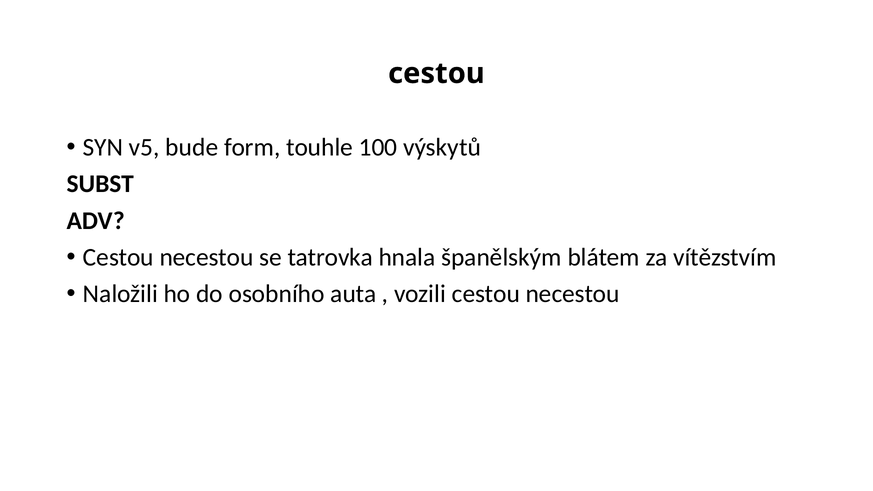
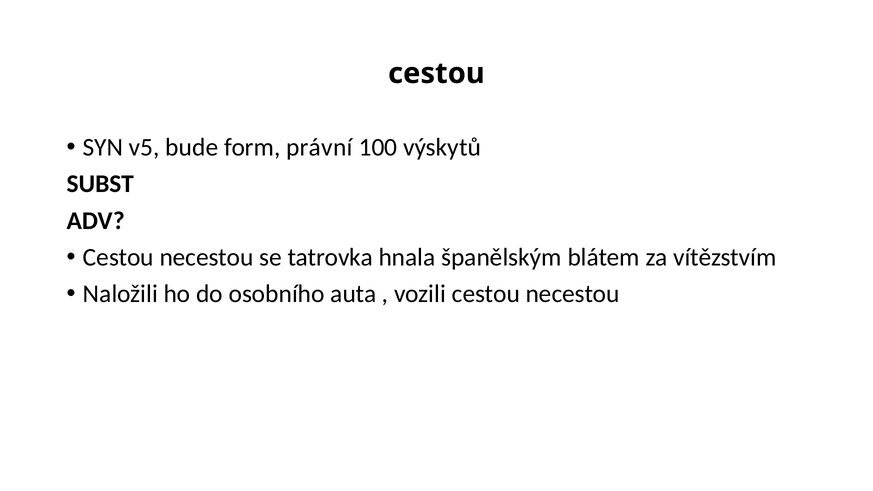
touhle: touhle -> právní (319, 148)
